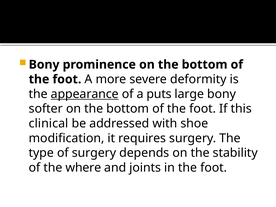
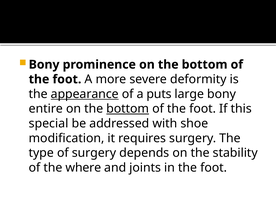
softer: softer -> entire (46, 109)
bottom underline: none -> present (128, 109)
clinical: clinical -> special (49, 123)
